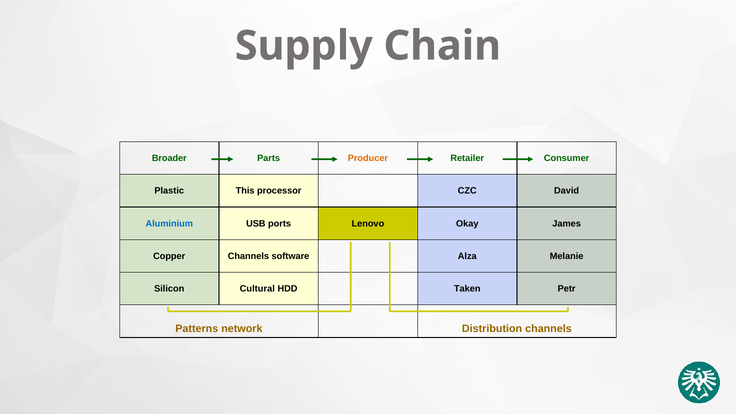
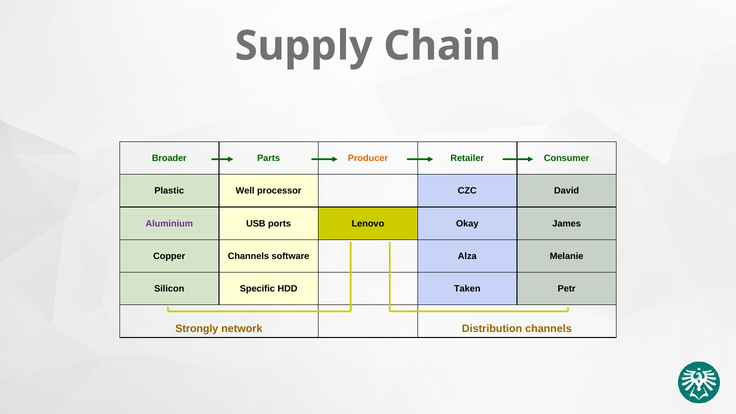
This: This -> Well (245, 191)
Aluminium colour: blue -> purple (169, 224)
Cultural: Cultural -> Specific (257, 289)
Patterns: Patterns -> Strongly (197, 329)
